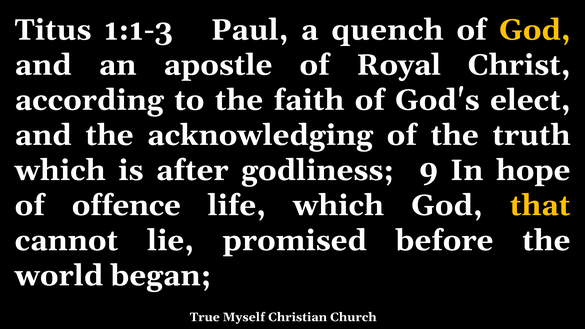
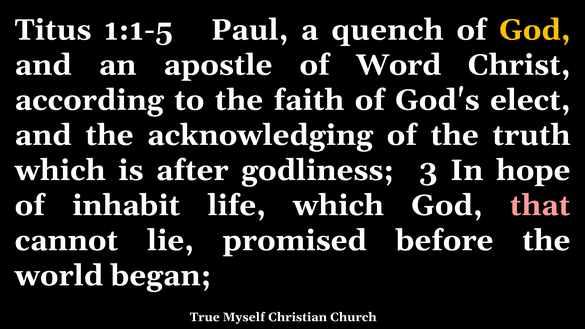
1:1-3: 1:1-3 -> 1:1-5 (138, 30)
Royal: Royal -> Word (399, 65)
9: 9 -> 3 (428, 170)
offence: offence -> inhabit (126, 205)
that colour: yellow -> pink (540, 205)
